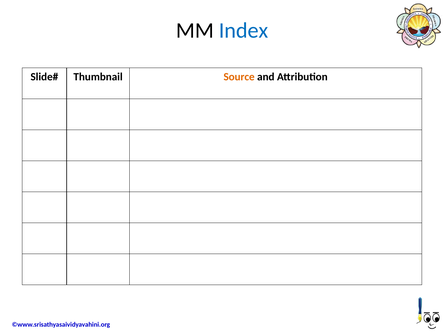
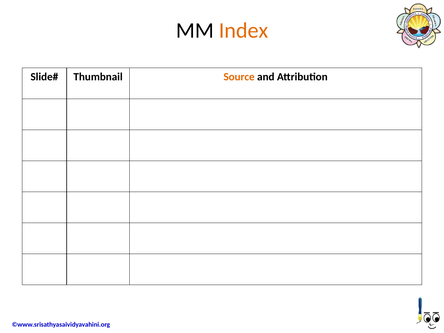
Index colour: blue -> orange (243, 30)
